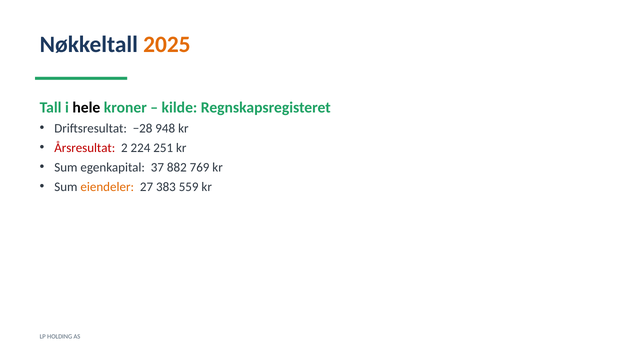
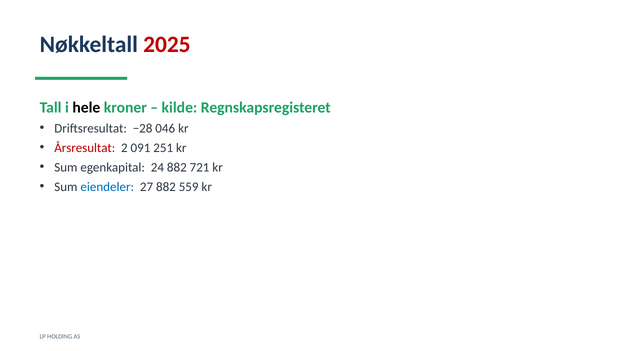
2025 colour: orange -> red (167, 45)
948: 948 -> 046 (165, 128)
224: 224 -> 091 (140, 148)
37: 37 -> 24 (157, 167)
769: 769 -> 721 (200, 167)
eiendeler colour: orange -> blue (107, 187)
27 383: 383 -> 882 (166, 187)
